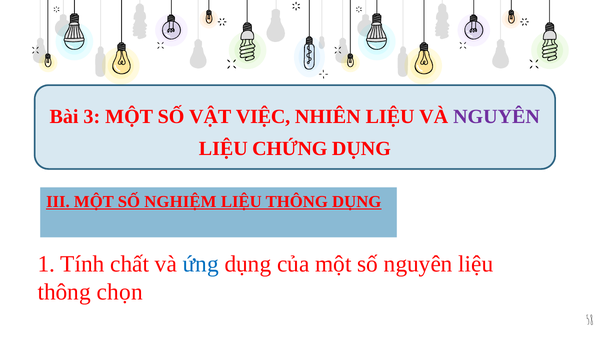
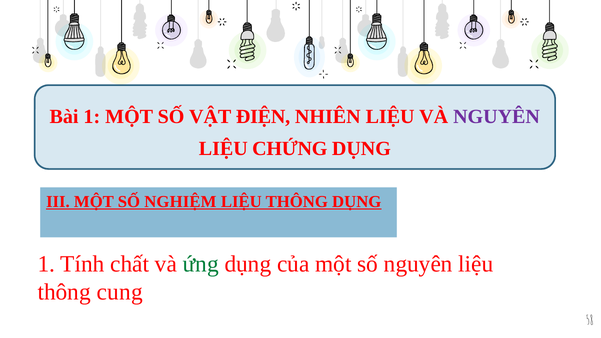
Bài 3: 3 -> 1 (92, 116)
VIỆC: VIỆC -> ĐIỆN (263, 116)
ứng colour: blue -> green (201, 264)
chọn: chọn -> cung (120, 292)
